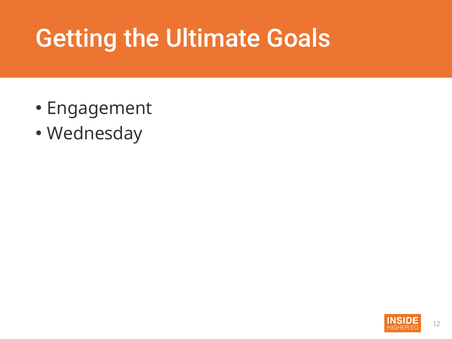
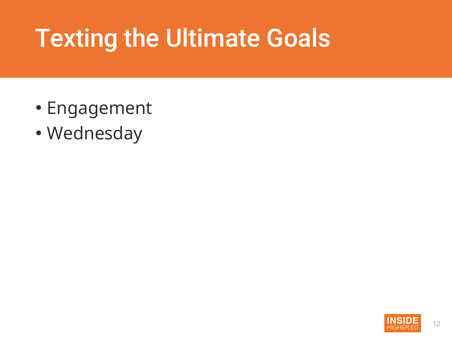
Getting: Getting -> Texting (77, 38)
